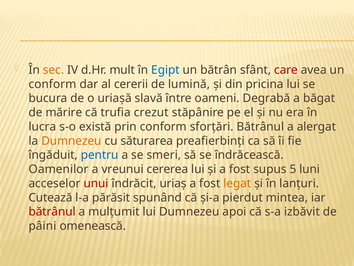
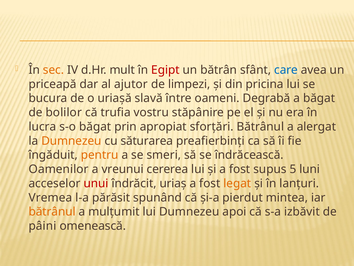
Egipt colour: blue -> red (165, 70)
care colour: red -> blue (286, 70)
conform: conform -> priceapă (53, 84)
cererii: cererii -> ajutor (131, 84)
lumină: lumină -> limpezi (189, 84)
mărire: mărire -> bolilor (64, 112)
crezut: crezut -> vostru (151, 112)
s-o există: există -> băgat (95, 126)
prin conform: conform -> apropiat (163, 126)
pentru colour: blue -> orange (100, 155)
Cutează: Cutează -> Vremea (50, 197)
bătrânul colour: red -> orange (52, 211)
